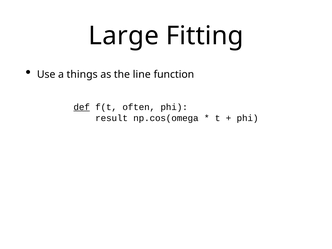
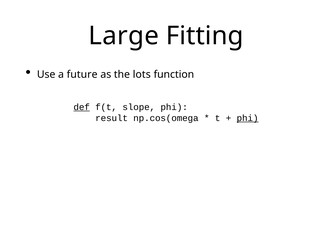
things: things -> future (82, 74)
line: line -> lots (142, 74)
often: often -> slope (139, 107)
phi underline: none -> present (248, 118)
